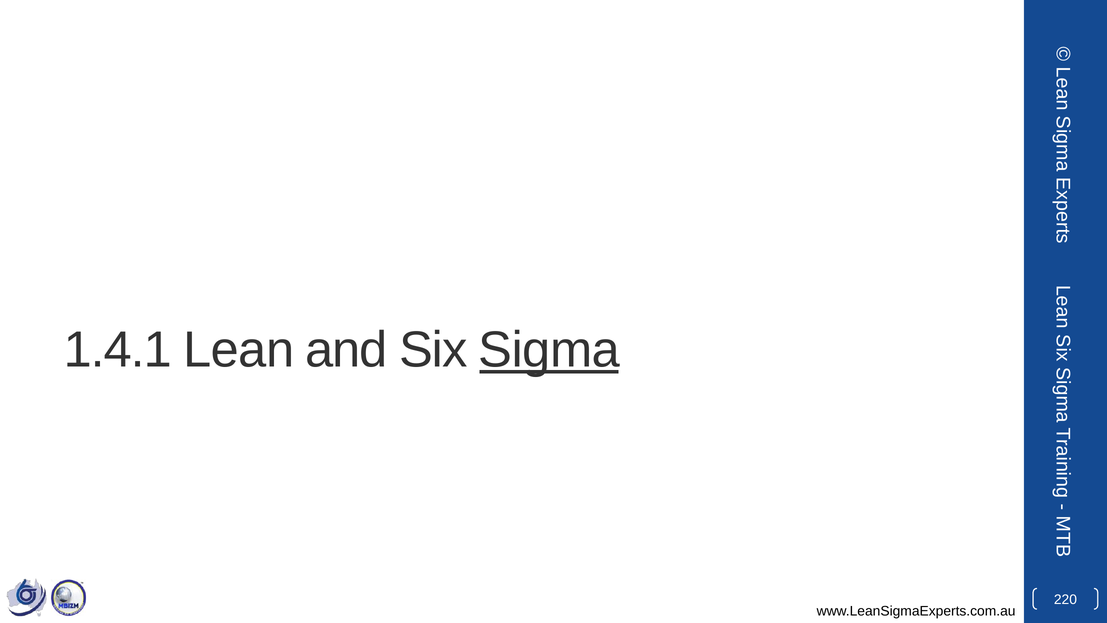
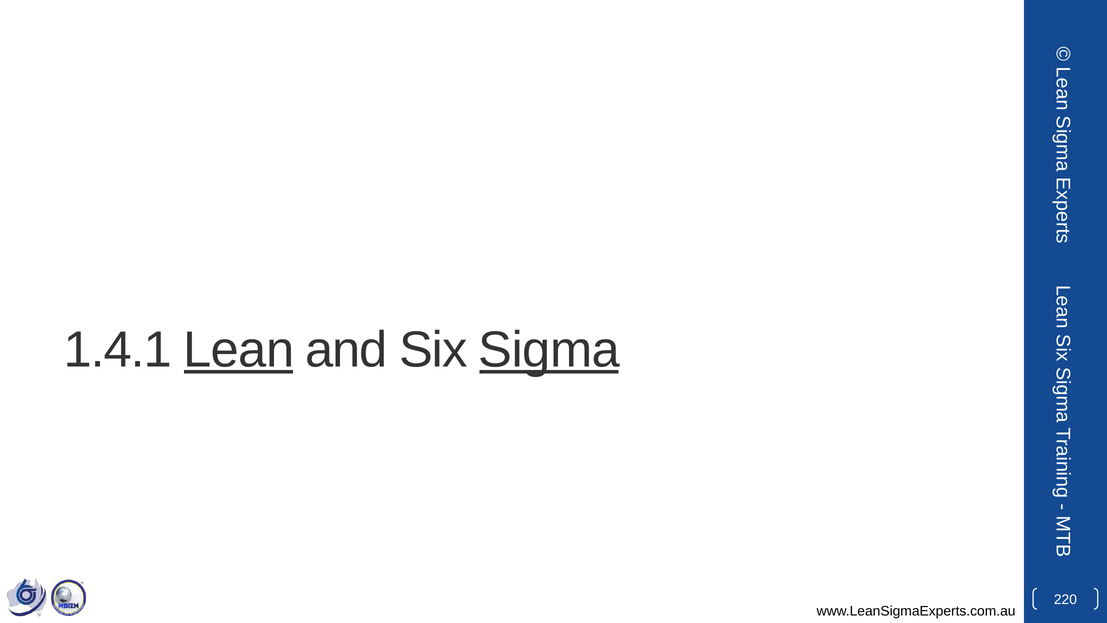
Lean underline: none -> present (239, 350)
